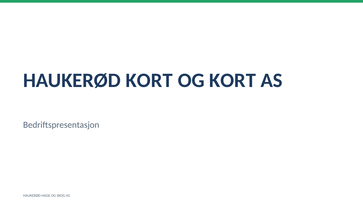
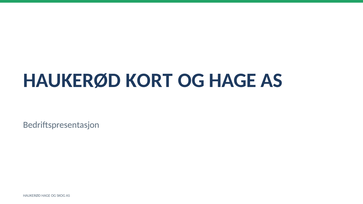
OG KORT: KORT -> HAGE (233, 81)
